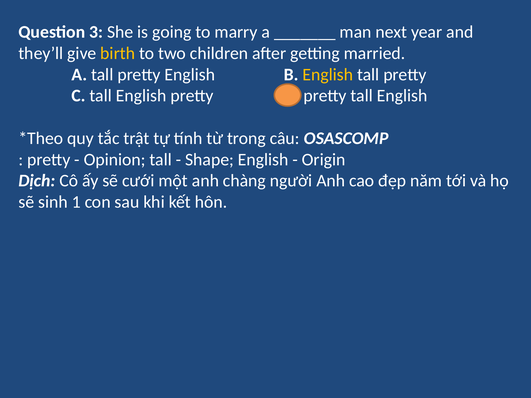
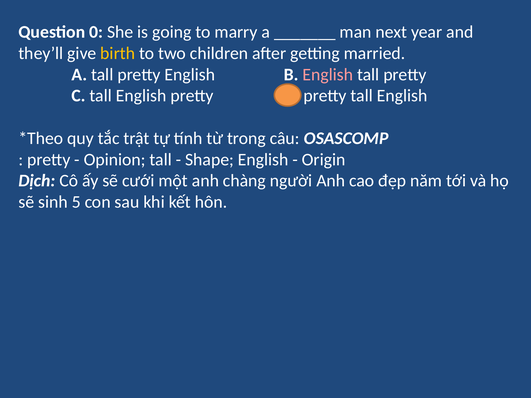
3: 3 -> 0 (96, 32)
English colour: yellow -> pink (328, 75)
1: 1 -> 5 (76, 202)
